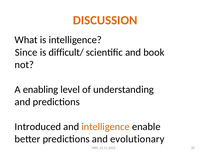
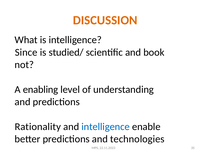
difficult/: difficult/ -> studied/ (66, 52)
Introduced: Introduced -> Rationality (38, 127)
intelligence colour: orange -> blue (106, 127)
evolutionary: evolutionary -> technologies (137, 139)
